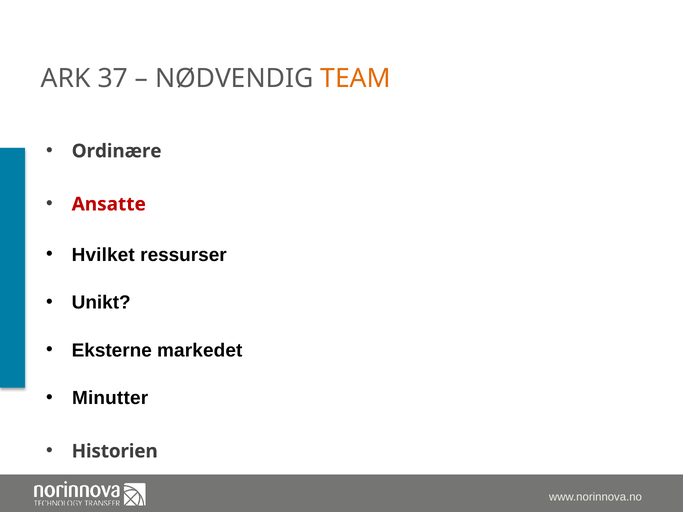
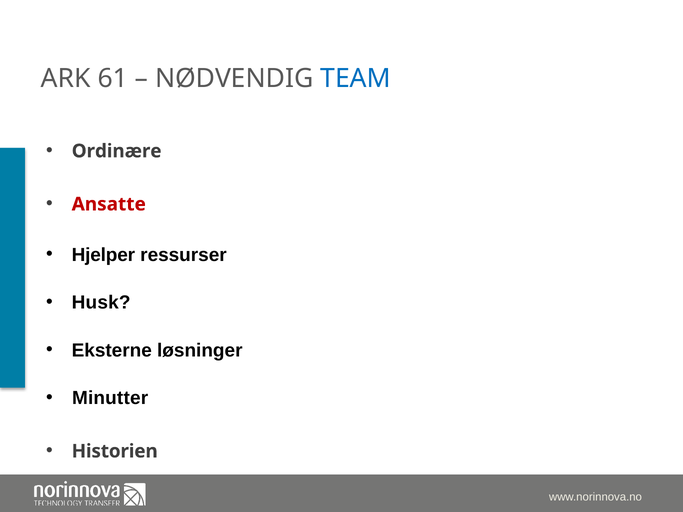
37: 37 -> 61 (113, 79)
TEAM colour: orange -> blue (356, 79)
Hvilket: Hvilket -> Hjelper (103, 255)
Unikt: Unikt -> Husk (101, 303)
markedet: markedet -> løsninger (200, 351)
